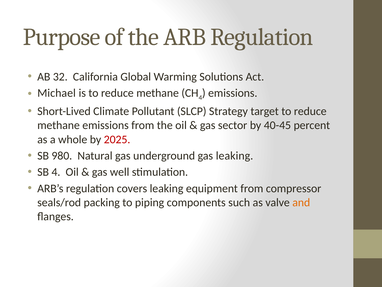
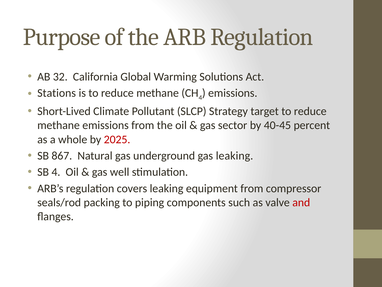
Michael: Michael -> Stations (57, 93)
980: 980 -> 867 (62, 156)
and colour: orange -> red (301, 202)
